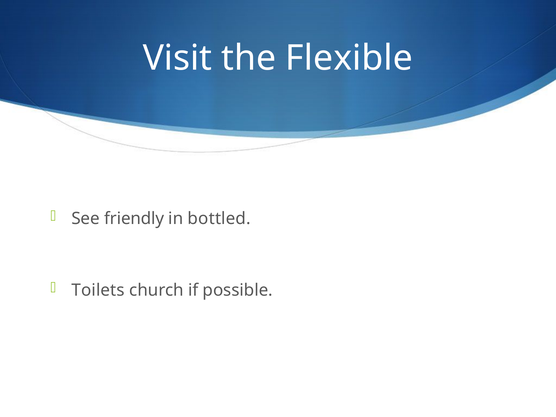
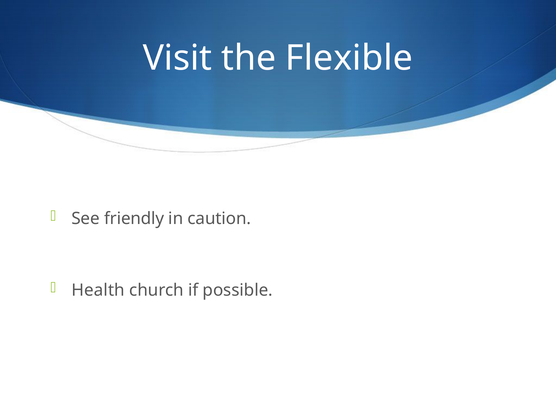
bottled: bottled -> caution (219, 218)
Toilets: Toilets -> Health (98, 290)
